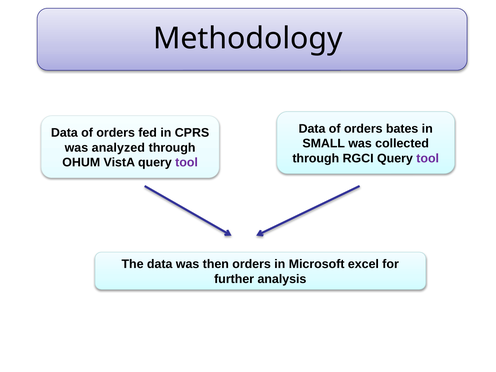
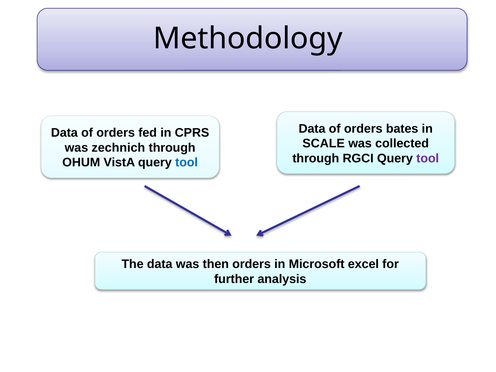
SMALL: SMALL -> SCALE (324, 143)
analyzed: analyzed -> zechnich (118, 148)
tool colour: purple -> blue (187, 162)
